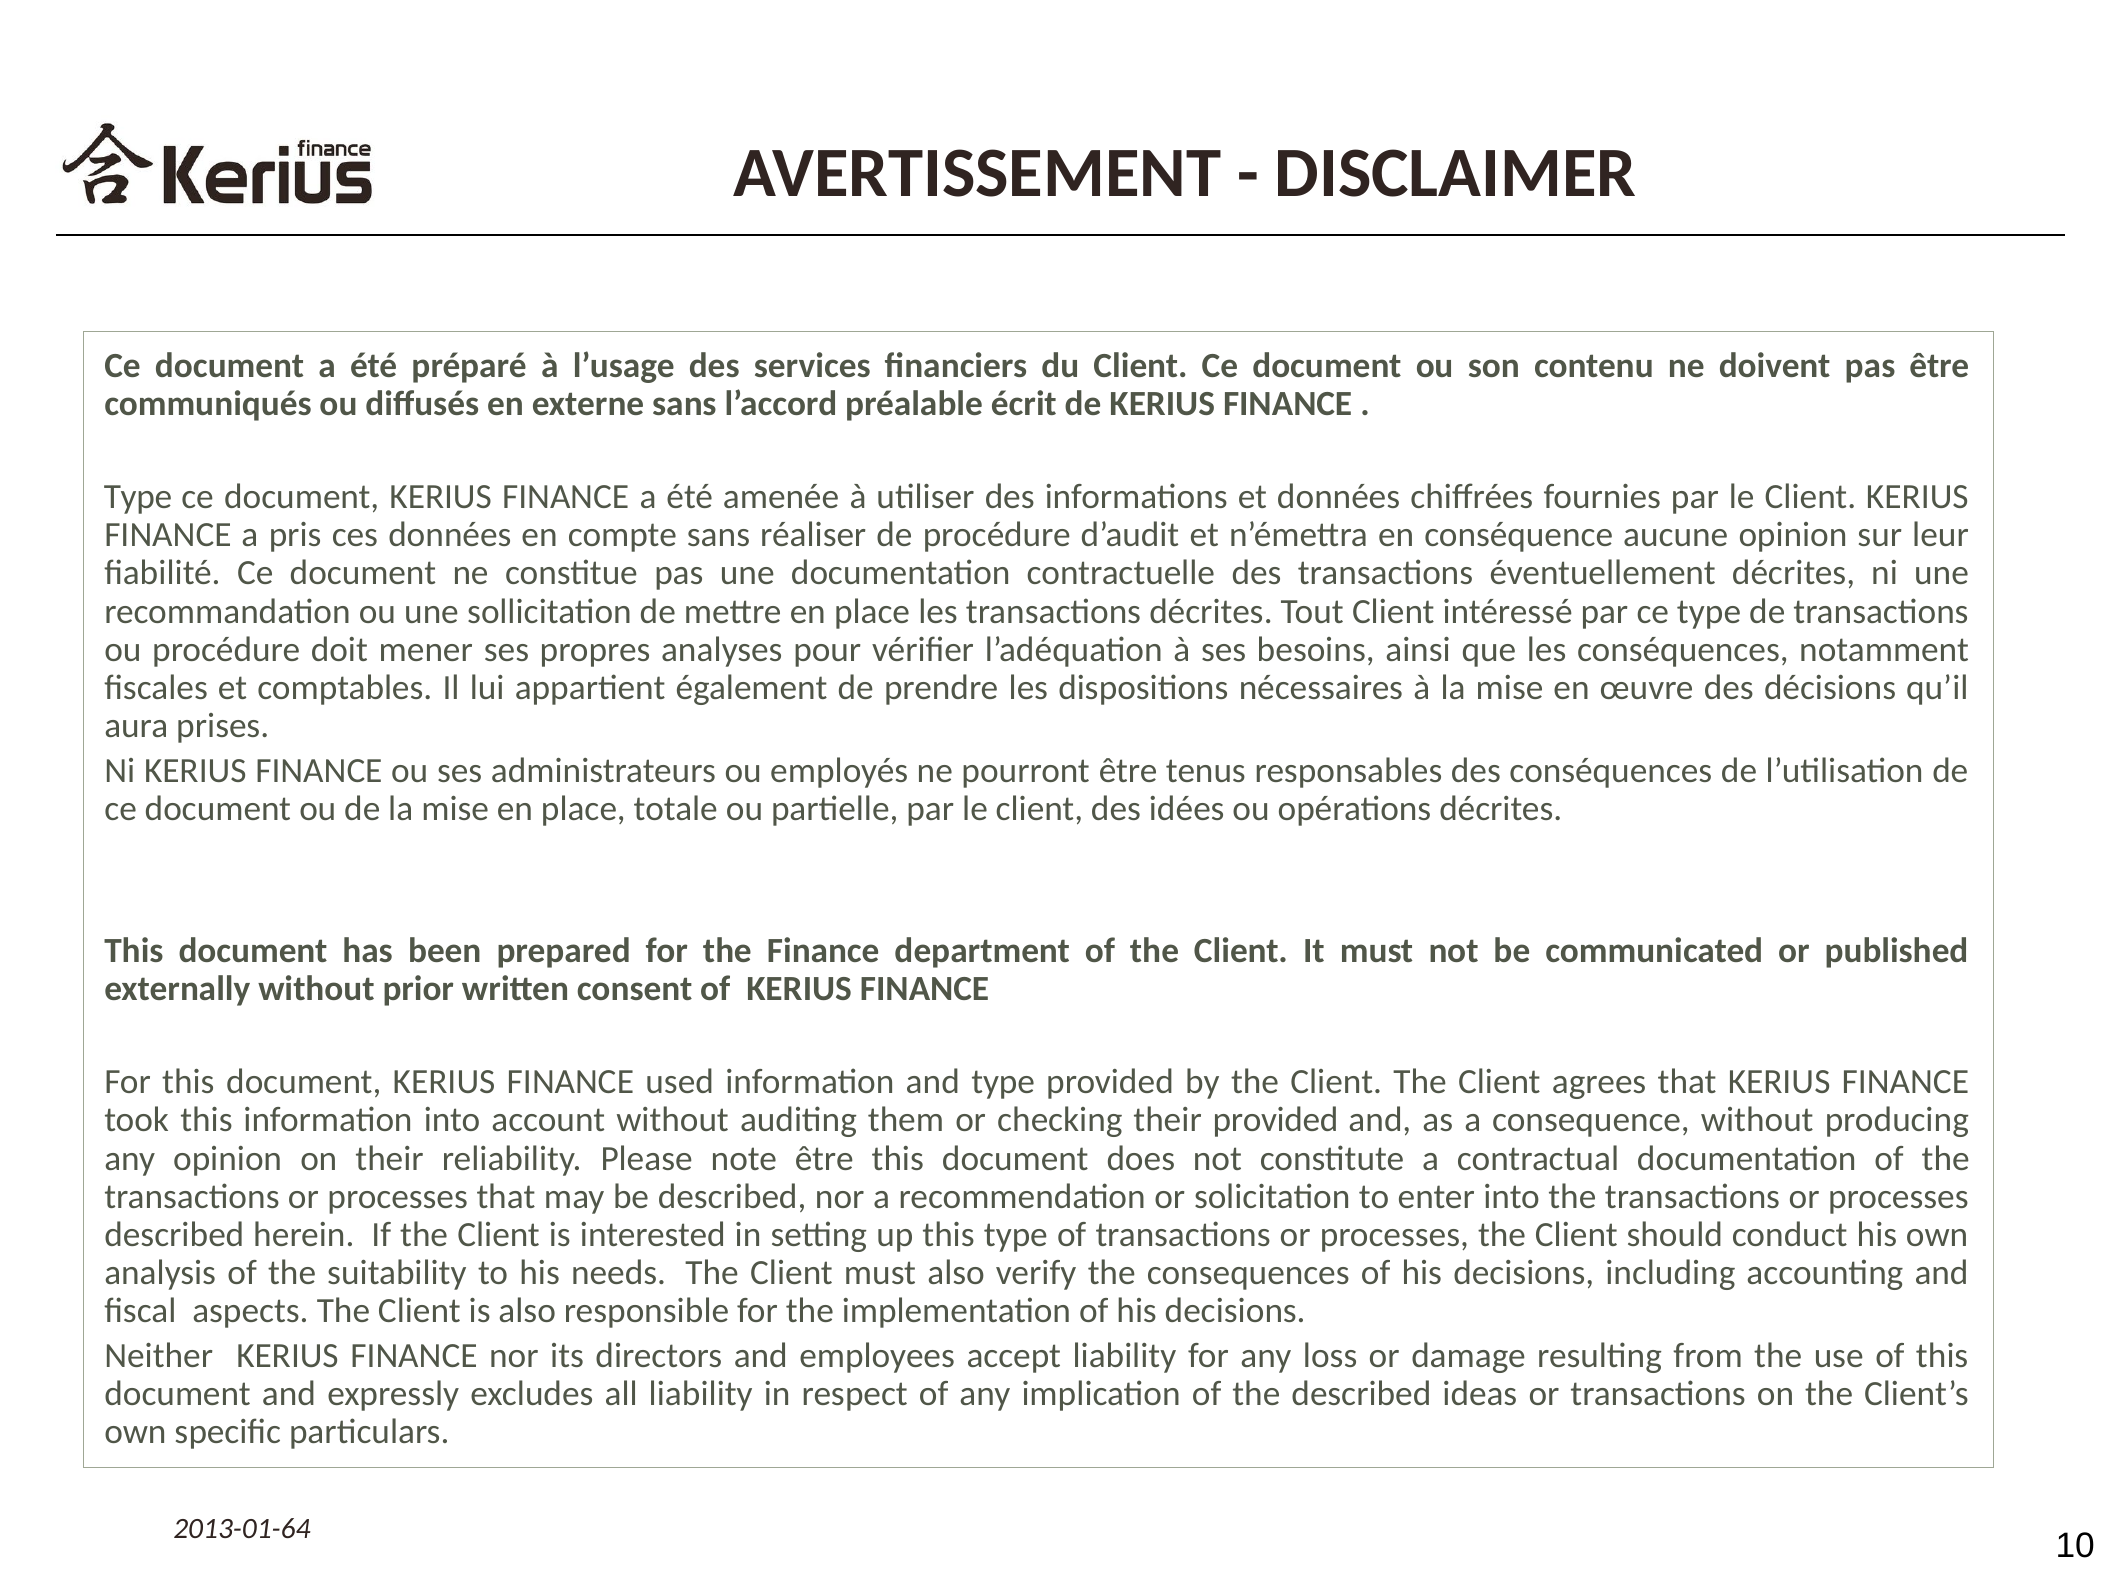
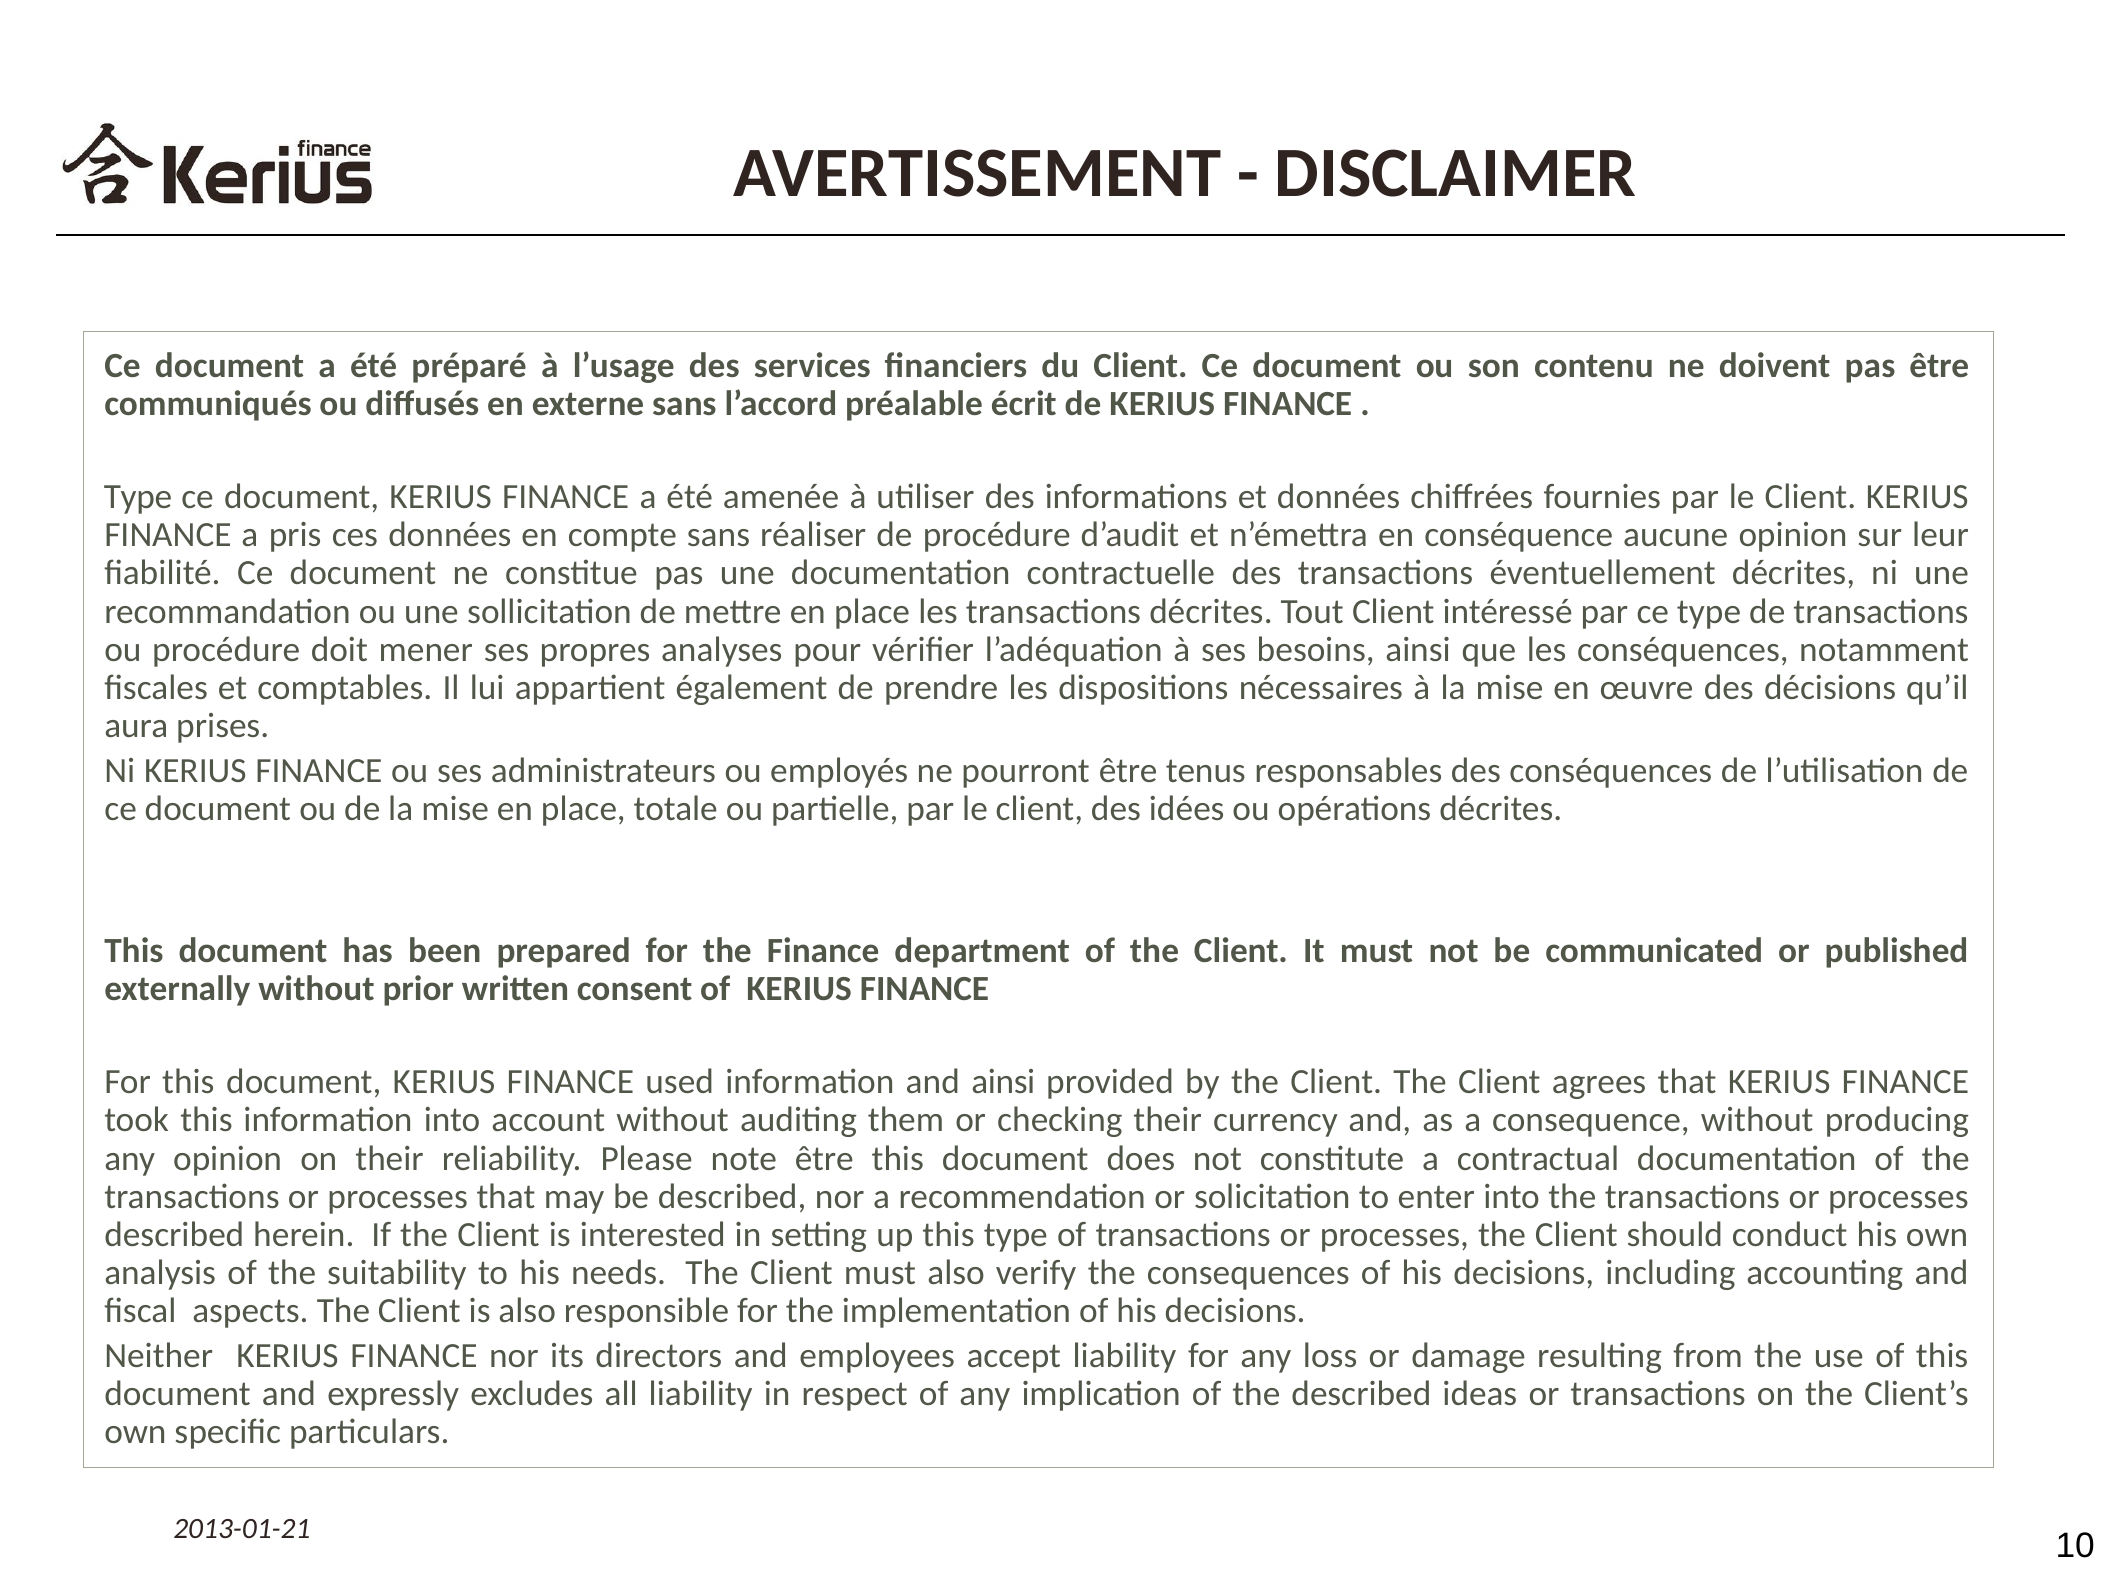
and type: type -> ainsi (1003, 1083)
their provided: provided -> currency (1275, 1121)
2013-01-64: 2013-01-64 -> 2013-01-21 (242, 1529)
